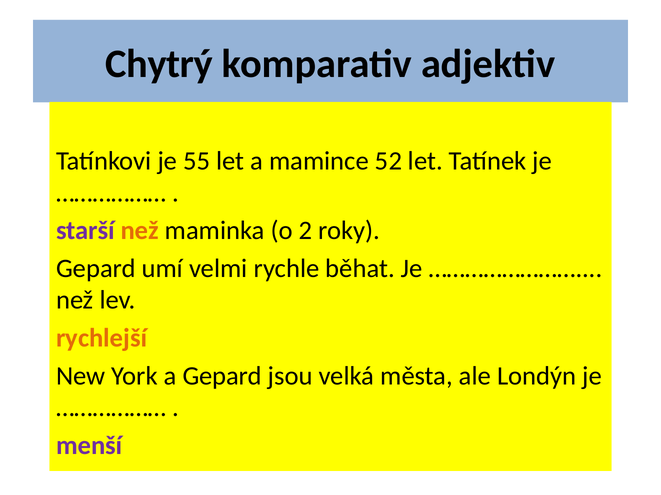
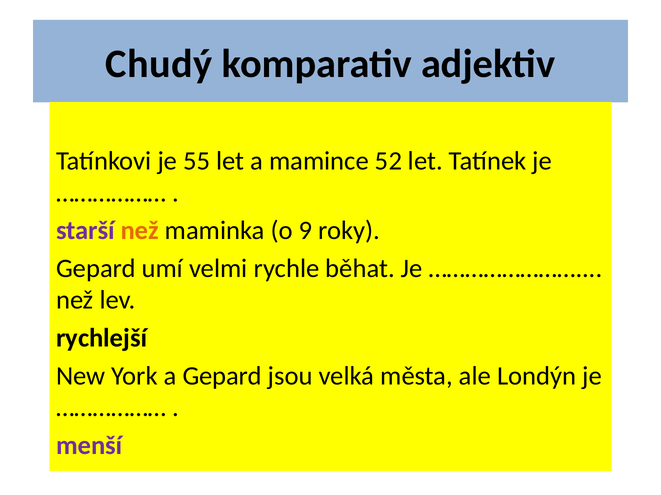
Chytrý: Chytrý -> Chudý (159, 64)
2: 2 -> 9 (306, 231)
rychlejší colour: orange -> black (102, 338)
